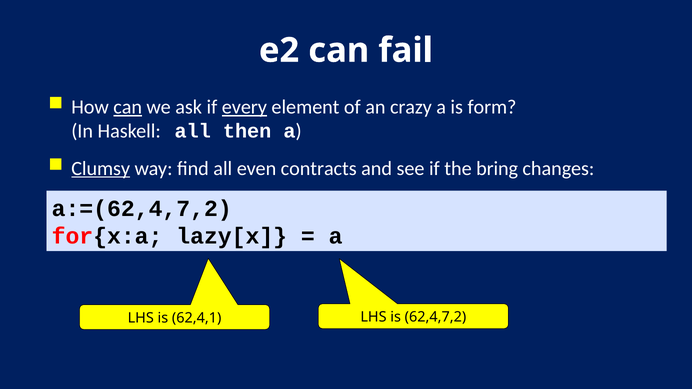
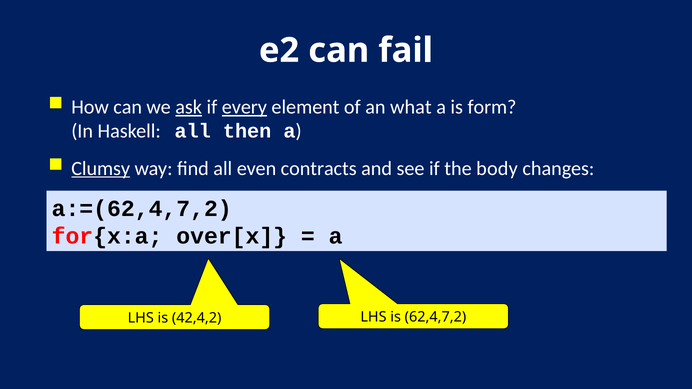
can underline: present -> none (128, 107)
ask underline: none -> present (189, 107)
crazy: crazy -> what (411, 107)
bring: bring -> body (497, 169)
lazy[x: lazy[x -> over[x (232, 236)
62,4,1: 62,4,1 -> 42,4,2 (197, 318)
